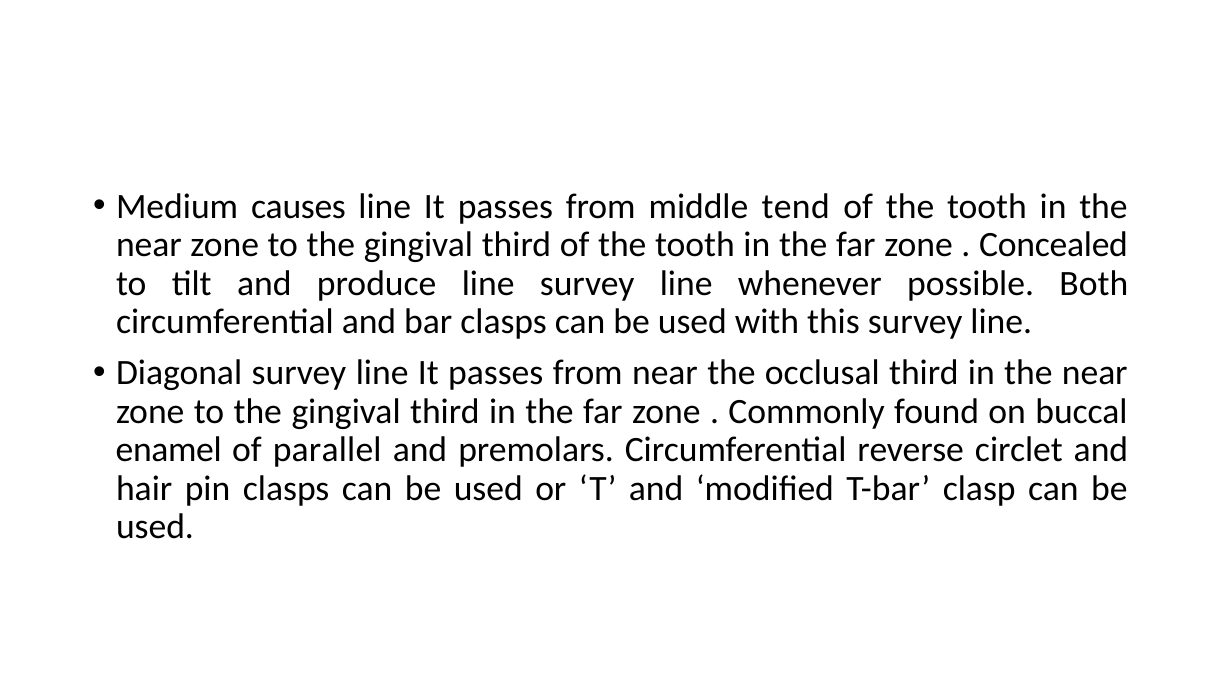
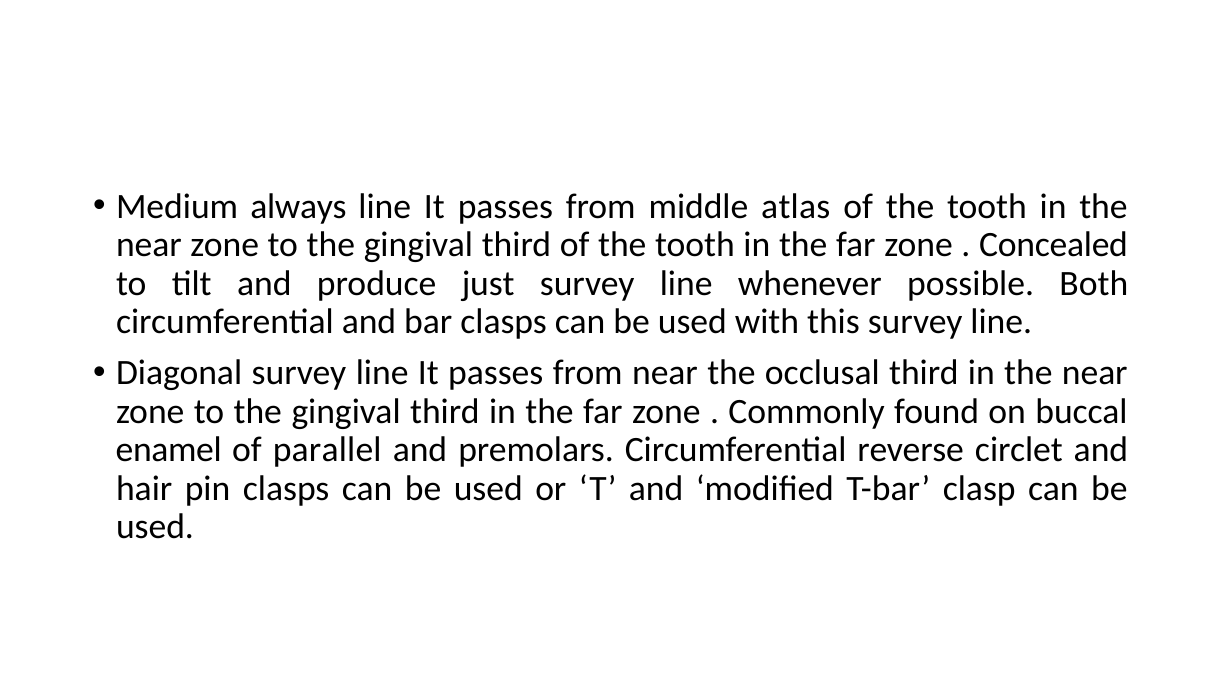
causes: causes -> always (298, 207)
tend: tend -> atlas (796, 207)
produce line: line -> just (488, 284)
